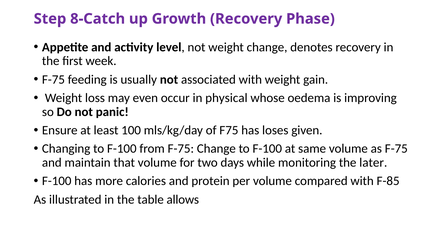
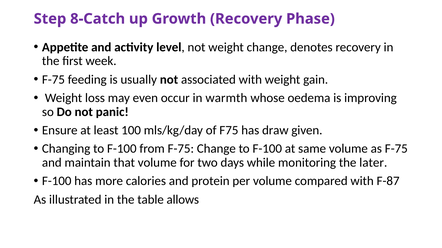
physical: physical -> warmth (226, 98)
loses: loses -> draw (275, 131)
F-85: F-85 -> F-87 (388, 182)
